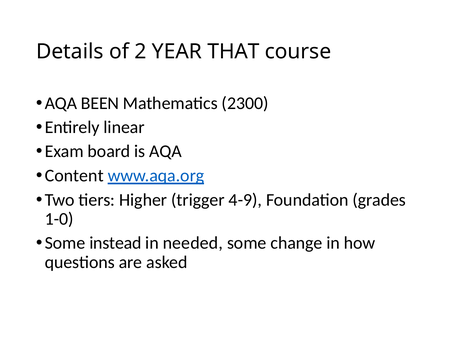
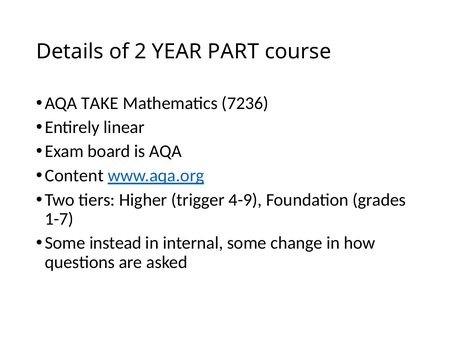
THAT: THAT -> PART (233, 51)
BEEN: BEEN -> TAKE (100, 103)
2300: 2300 -> 7236 (245, 103)
1-0: 1-0 -> 1-7 (59, 219)
needed: needed -> internal (193, 243)
